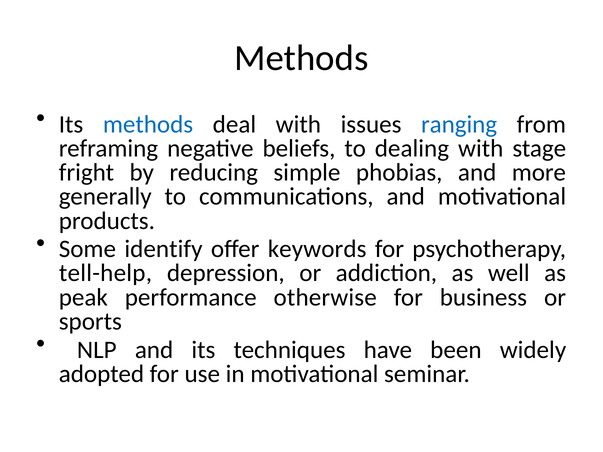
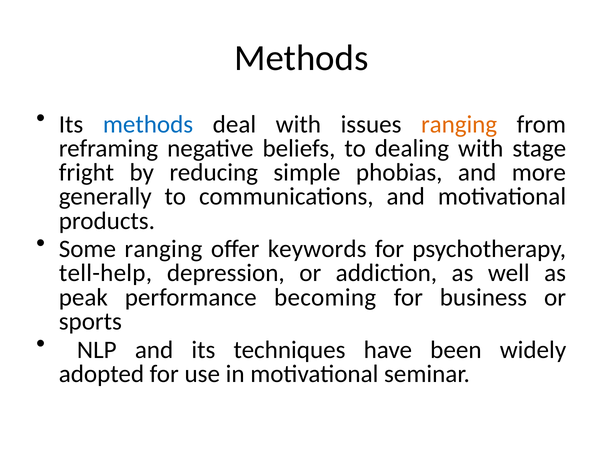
ranging colour: blue -> orange (459, 124)
Some identify: identify -> ranging (163, 249)
otherwise: otherwise -> becoming (325, 297)
